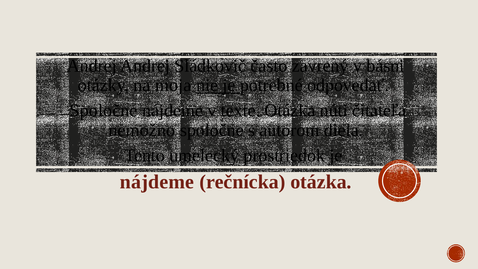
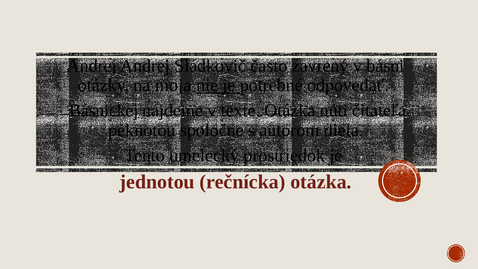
Spoločne: Spoločne -> Básnickej (104, 111)
nemožno: nemožno -> peknotou (142, 130)
nájdeme: nájdeme -> jednotou (157, 182)
